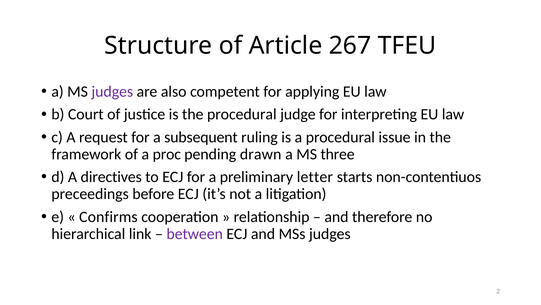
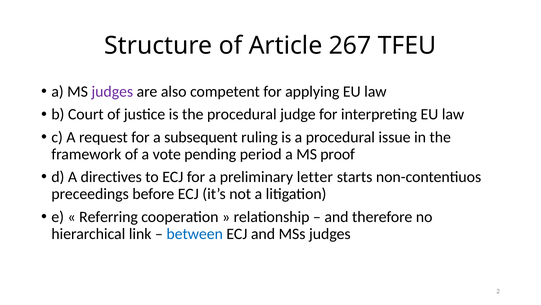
proc: proc -> vote (167, 154)
drawn: drawn -> period (261, 154)
three: three -> proof (338, 154)
Confirms: Confirms -> Referring (109, 216)
between colour: purple -> blue (195, 233)
